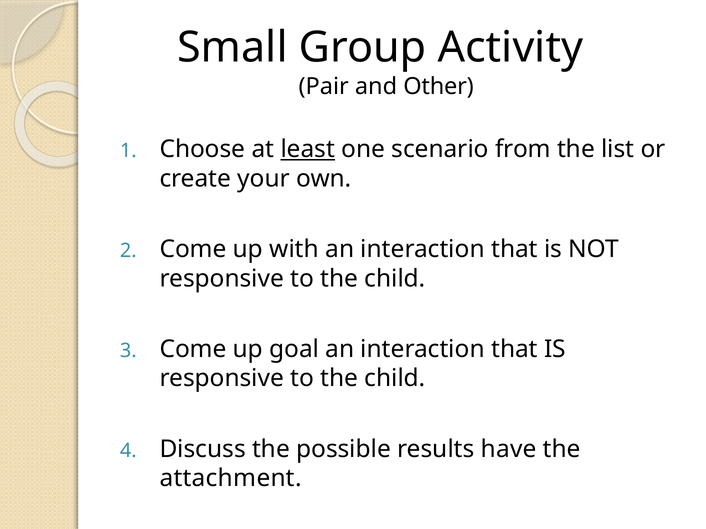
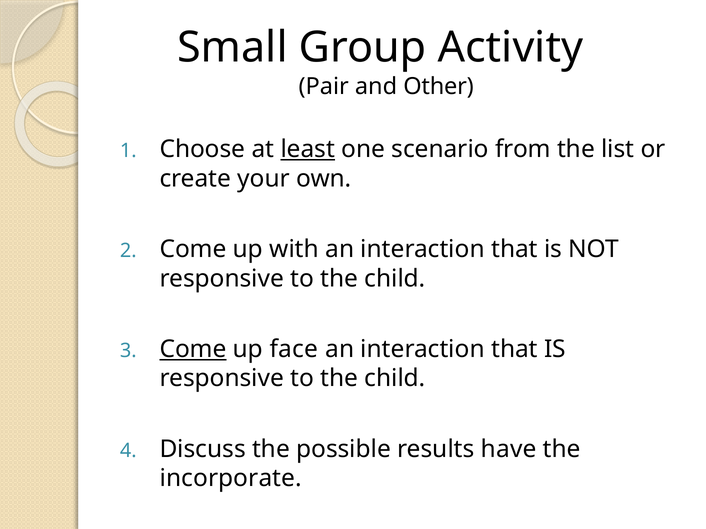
Come underline: none -> present (193, 349)
goal: goal -> face (294, 349)
attachment: attachment -> incorporate (231, 479)
